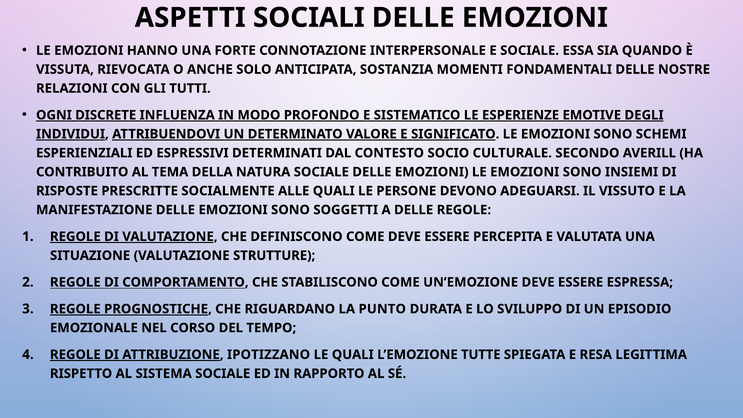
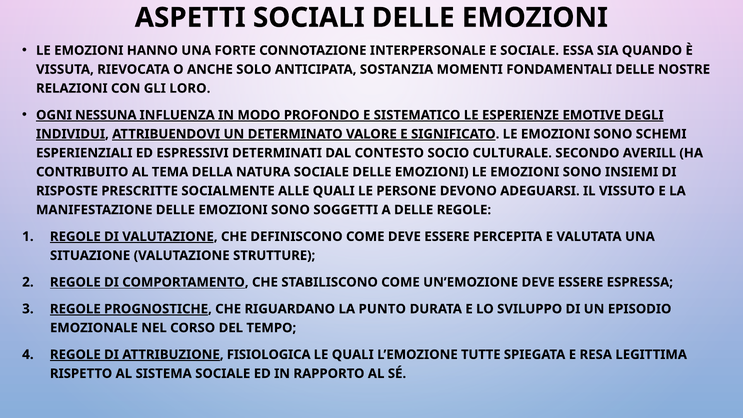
TUTTI: TUTTI -> LORO (190, 88)
DISCRETE: DISCRETE -> NESSUNA (106, 115)
IPOTIZZANO: IPOTIZZANO -> FISIOLOGICA (269, 355)
